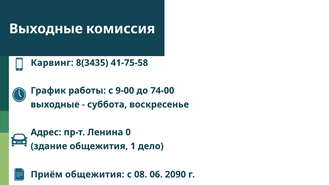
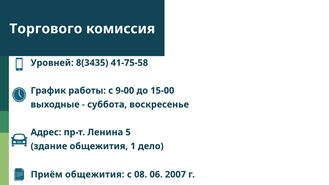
Выходные: Выходные -> Торгового (46, 29)
Карвинг: Карвинг -> Уровней (52, 63)
74-00: 74-00 -> 15-00 (162, 91)
0: 0 -> 5 (128, 132)
2090: 2090 -> 2007 (175, 175)
